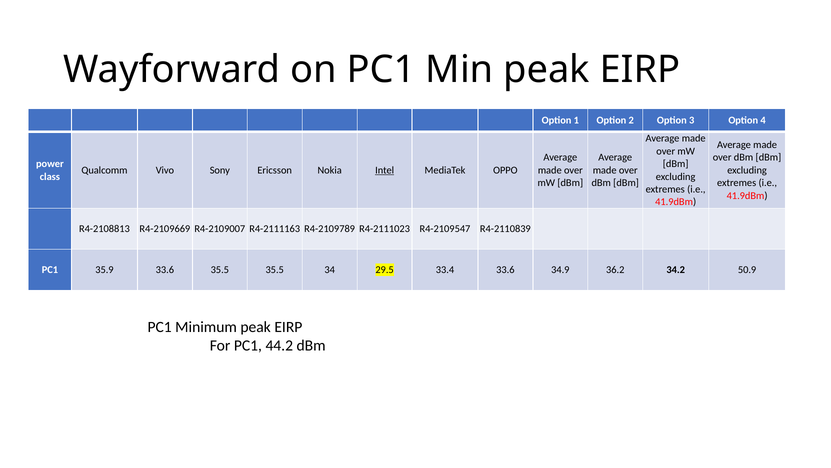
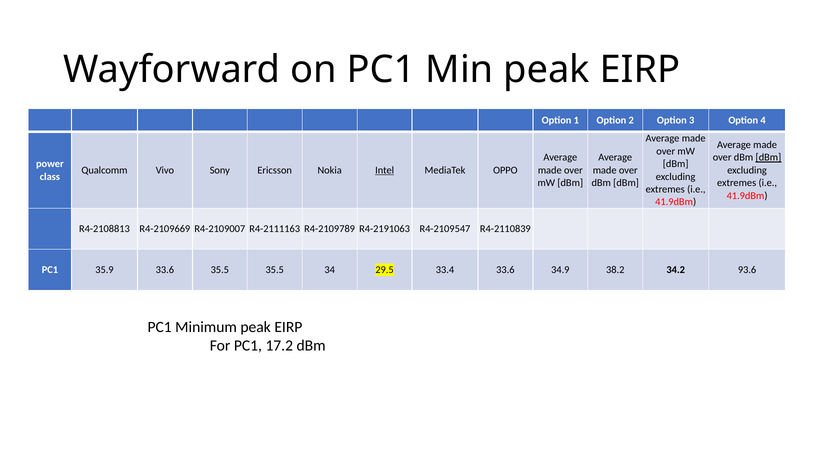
dBm underline: none -> present (768, 157)
R4-2111023: R4-2111023 -> R4-2191063 (385, 229)
36.2: 36.2 -> 38.2 (615, 270)
50.9: 50.9 -> 93.6 (747, 270)
44.2: 44.2 -> 17.2 (279, 345)
